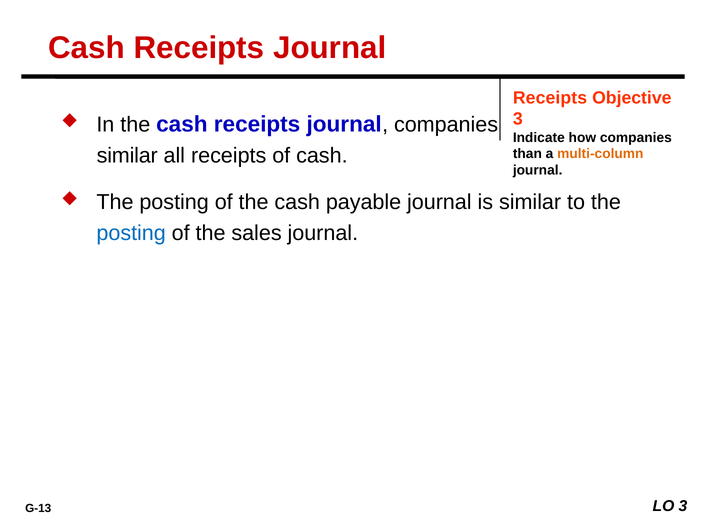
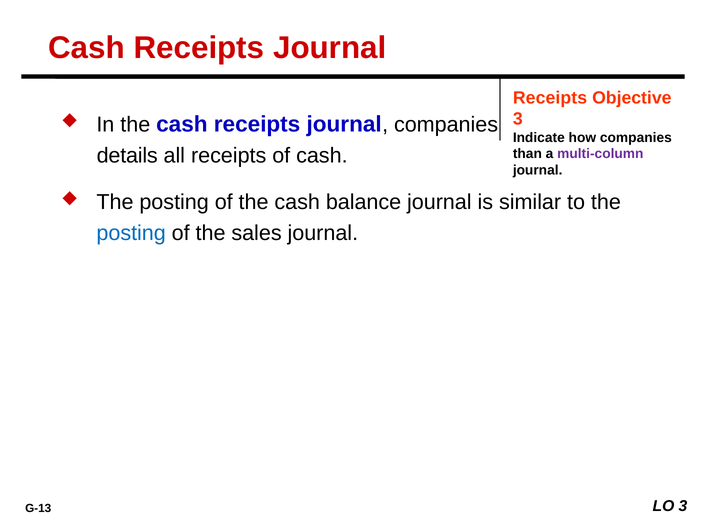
similar: similar -> details (127, 156)
multi-column colour: orange -> purple (600, 154)
payable: payable -> balance (364, 202)
